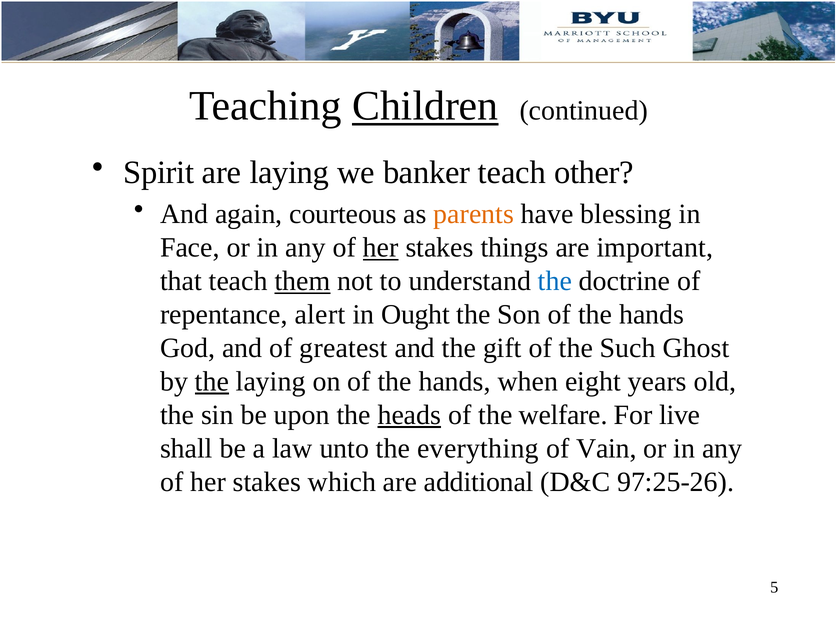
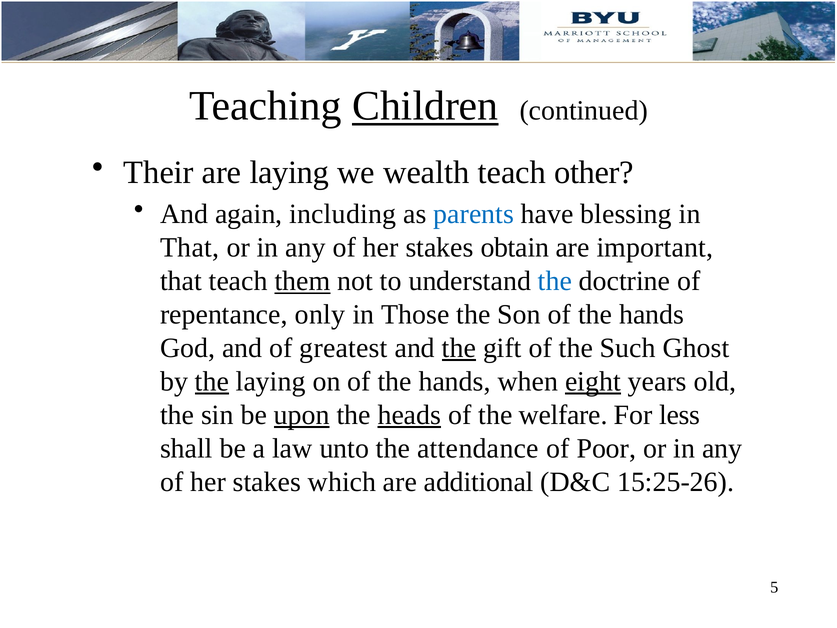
Spirit: Spirit -> Their (159, 172)
banker: banker -> wealth (426, 172)
courteous: courteous -> including (343, 214)
parents colour: orange -> blue (474, 214)
Face: Face -> That (190, 247)
her underline: present -> none (381, 247)
things: things -> obtain (515, 247)
alert: alert -> only (320, 314)
Ought: Ought -> Those (415, 314)
the underline: none -> present (459, 348)
eight underline: none -> present (593, 381)
upon underline: none -> present (302, 415)
live: live -> less (680, 415)
everything: everything -> attendance (478, 448)
Vain: Vain -> Poor (606, 448)
97:25-26: 97:25-26 -> 15:25-26 (676, 482)
